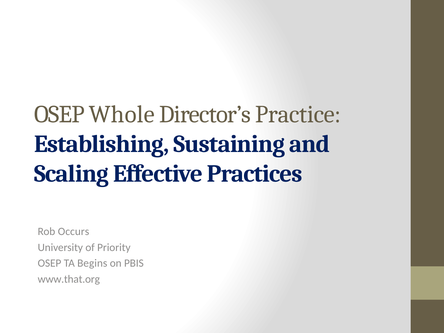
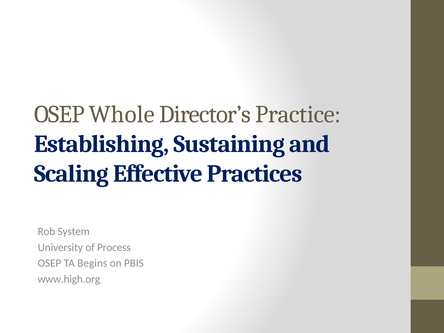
Occurs: Occurs -> System (74, 232)
Priority: Priority -> Process (114, 247)
www.that.org: www.that.org -> www.high.org (69, 279)
